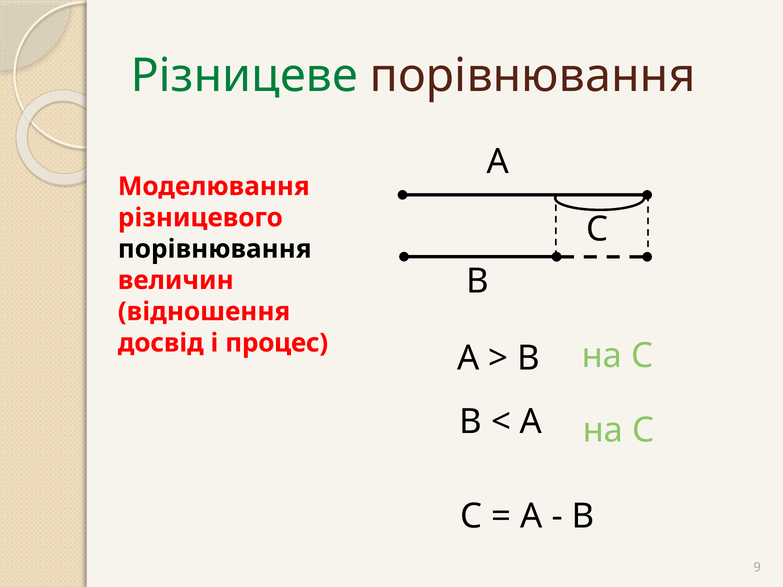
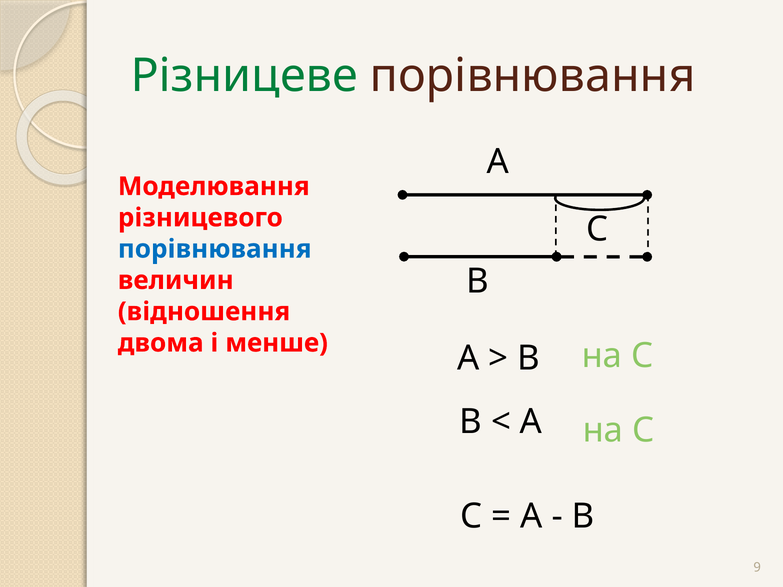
порівнювання colour: black -> blue (215, 249)
досвід: досвід -> двома (161, 343)
процес: процес -> менше (277, 343)
